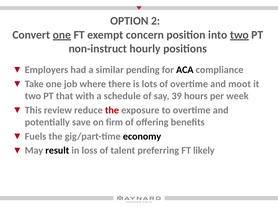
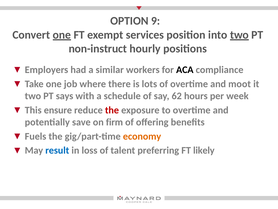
2: 2 -> 9 (156, 21)
concern: concern -> services (145, 35)
pending: pending -> workers (143, 70)
that: that -> says (65, 96)
39: 39 -> 62 (177, 96)
review: review -> ensure (58, 110)
economy colour: black -> orange (142, 136)
result colour: black -> blue (57, 150)
